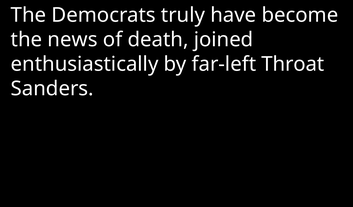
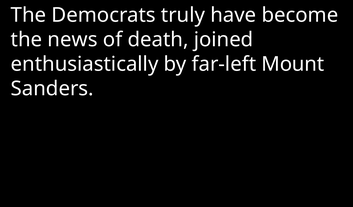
Throat: Throat -> Mount (293, 64)
